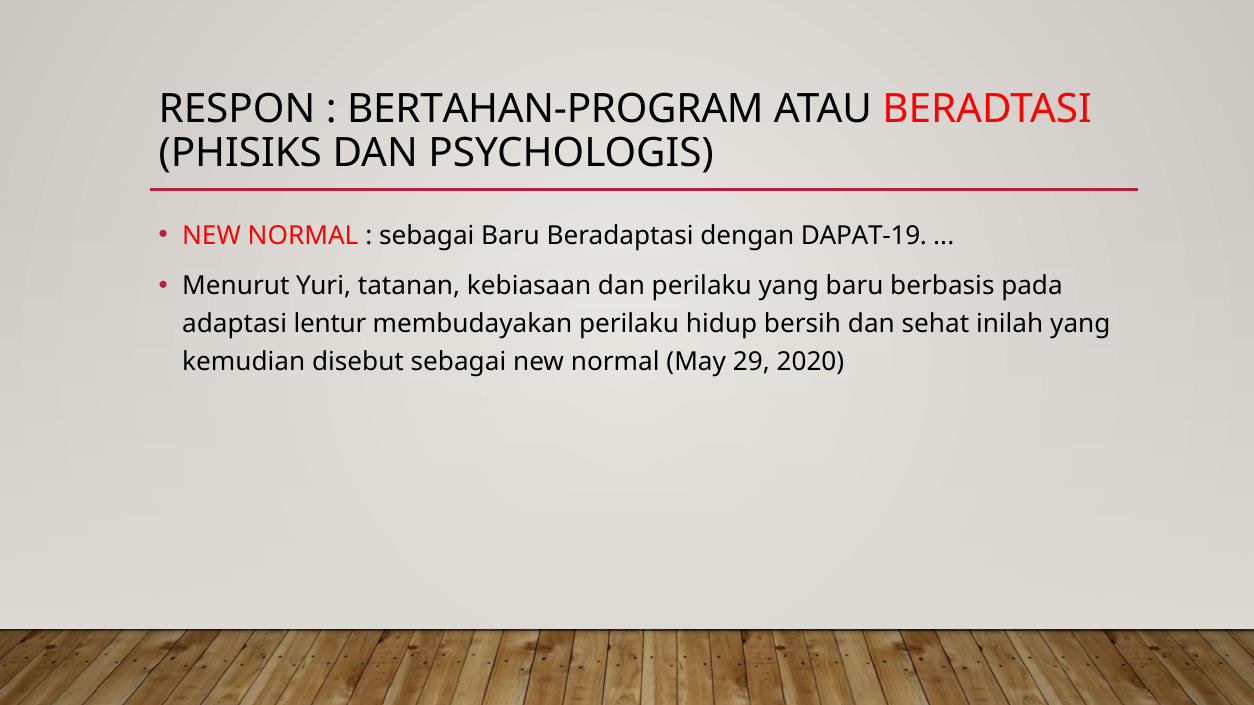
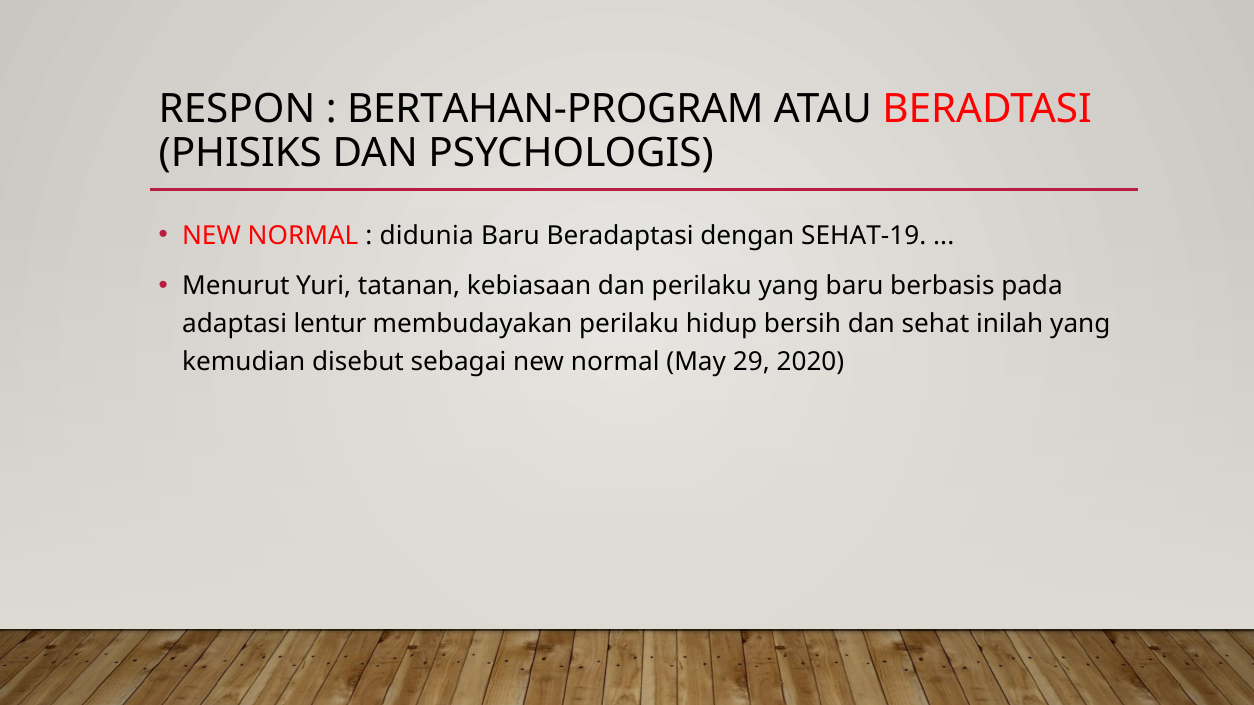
sebagai: sebagai -> didunia (427, 236)
DAPAT-19: DAPAT-19 -> SEHAT-19 (864, 236)
